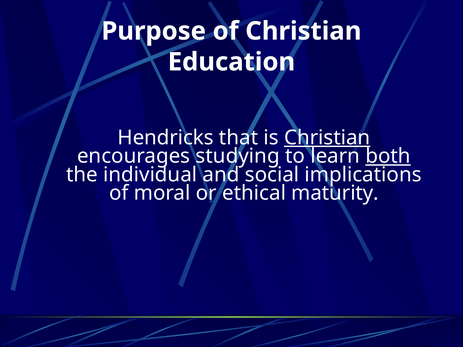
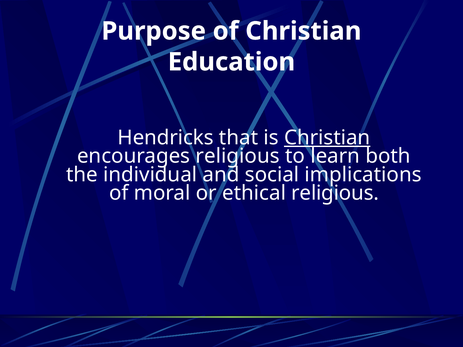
encourages studying: studying -> religious (238, 156)
both underline: present -> none (388, 156)
ethical maturity: maturity -> religious (335, 193)
